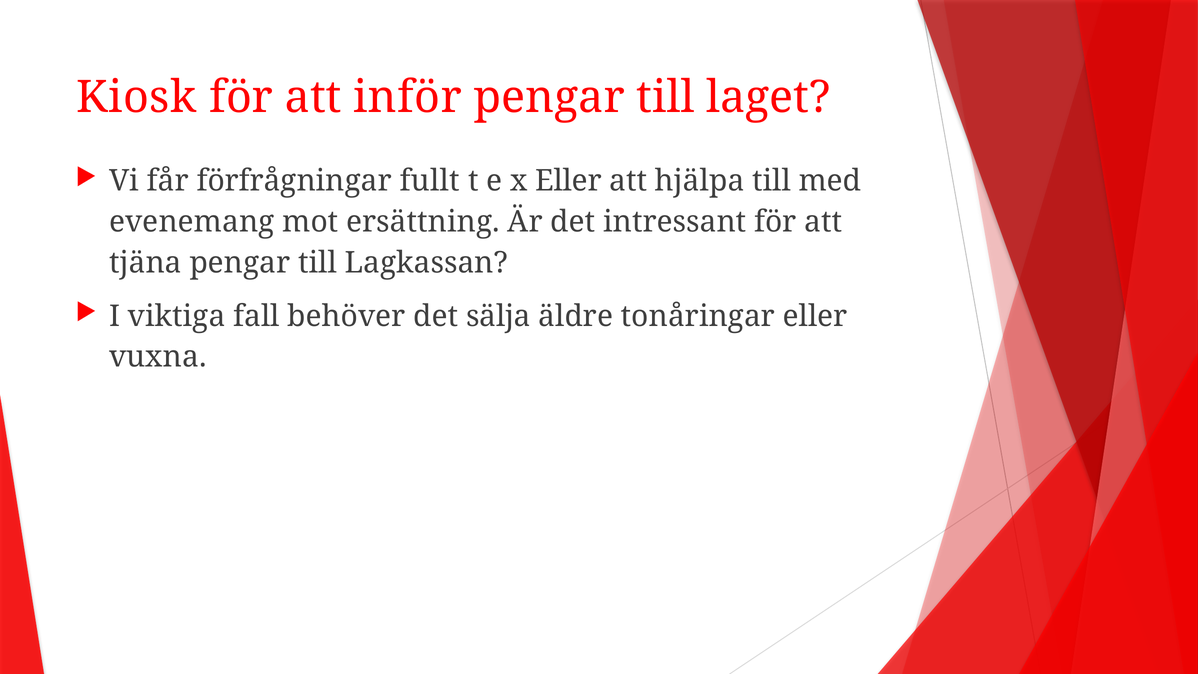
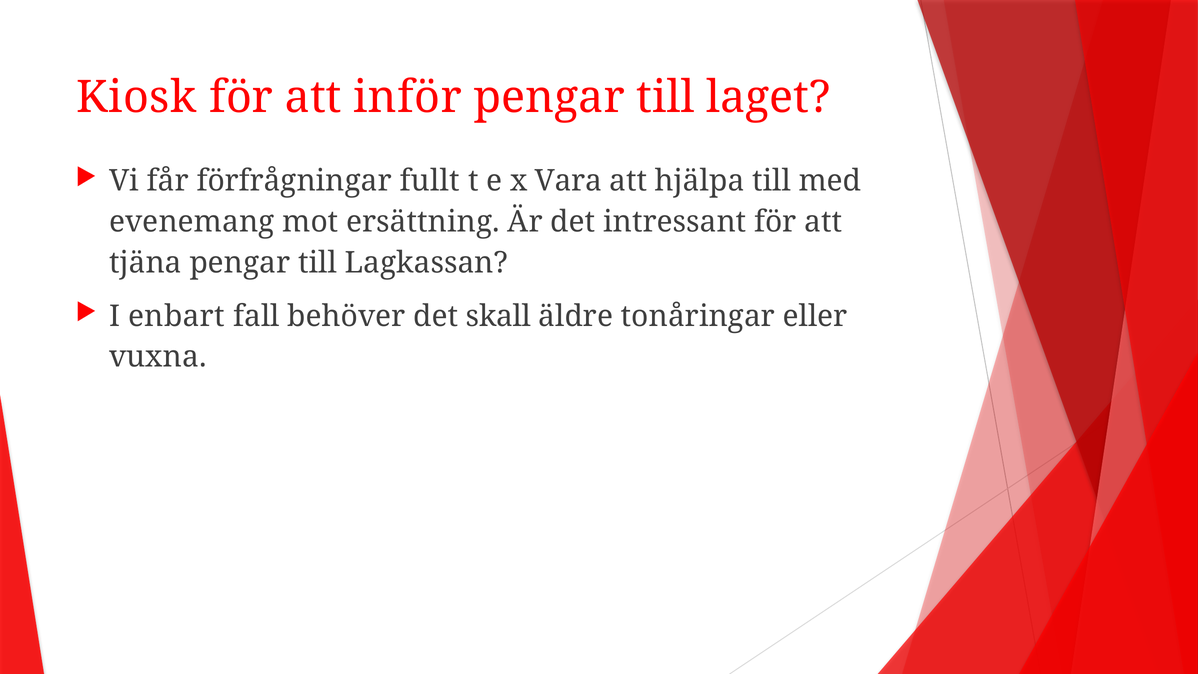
x Eller: Eller -> Vara (569, 181)
viktiga: viktiga -> enbart (177, 316)
sälja: sälja -> skall (499, 316)
